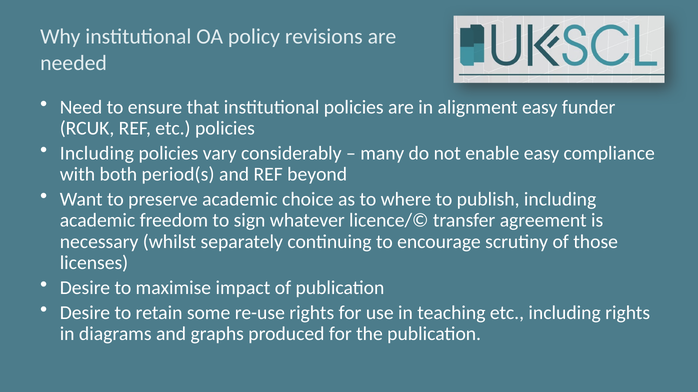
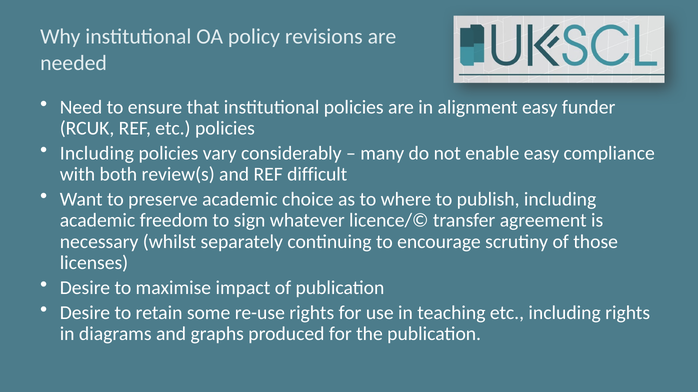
period(s: period(s -> review(s (178, 175)
beyond: beyond -> difficult (317, 175)
